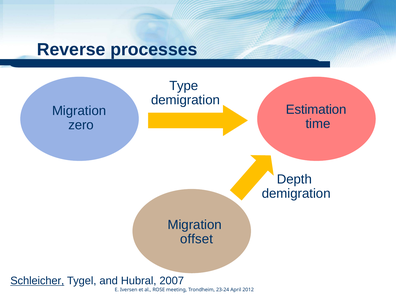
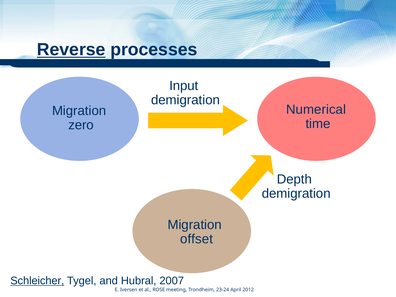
Reverse underline: none -> present (71, 50)
Type: Type -> Input (184, 86)
Estimation: Estimation -> Numerical (316, 109)
